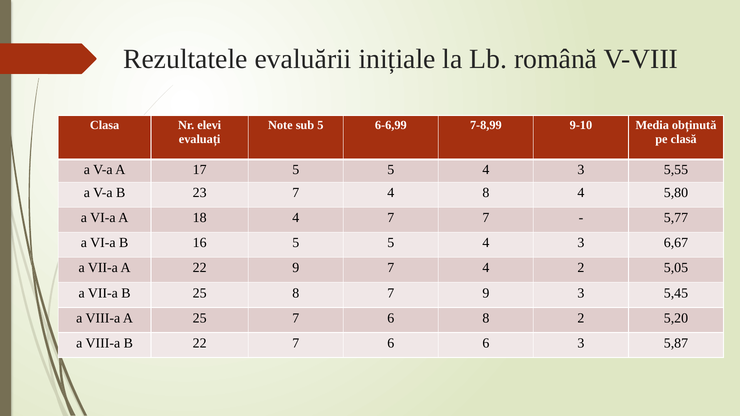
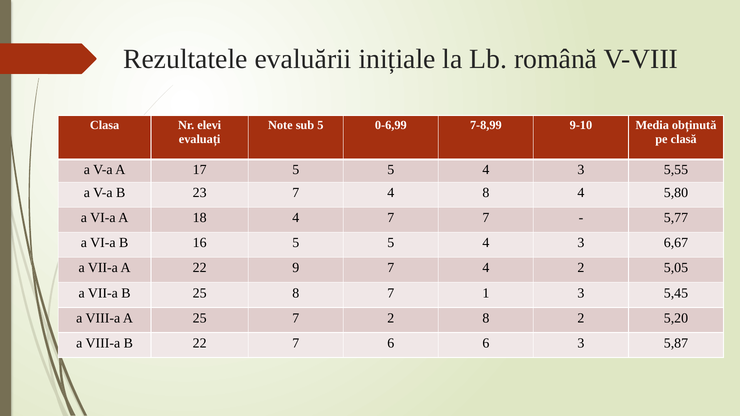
6-6,99: 6-6,99 -> 0-6,99 (391, 125)
7 9: 9 -> 1 (486, 293)
25 7 6: 6 -> 2 (391, 318)
